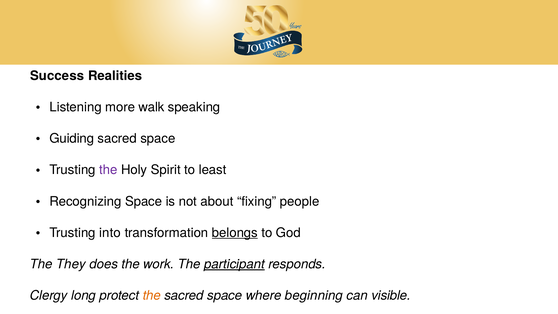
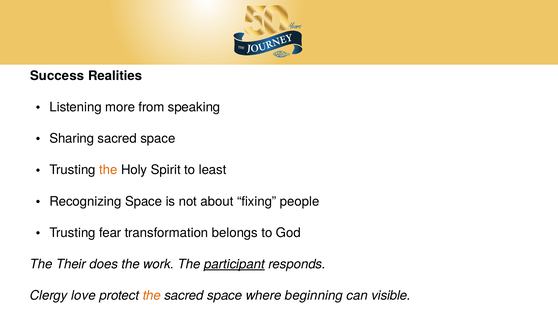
walk: walk -> from (151, 107)
Guiding: Guiding -> Sharing (72, 139)
the colour: purple -> orange (108, 170)
into: into -> fear (110, 233)
belongs underline: present -> none (235, 233)
They: They -> Their (71, 264)
long: long -> love (83, 296)
